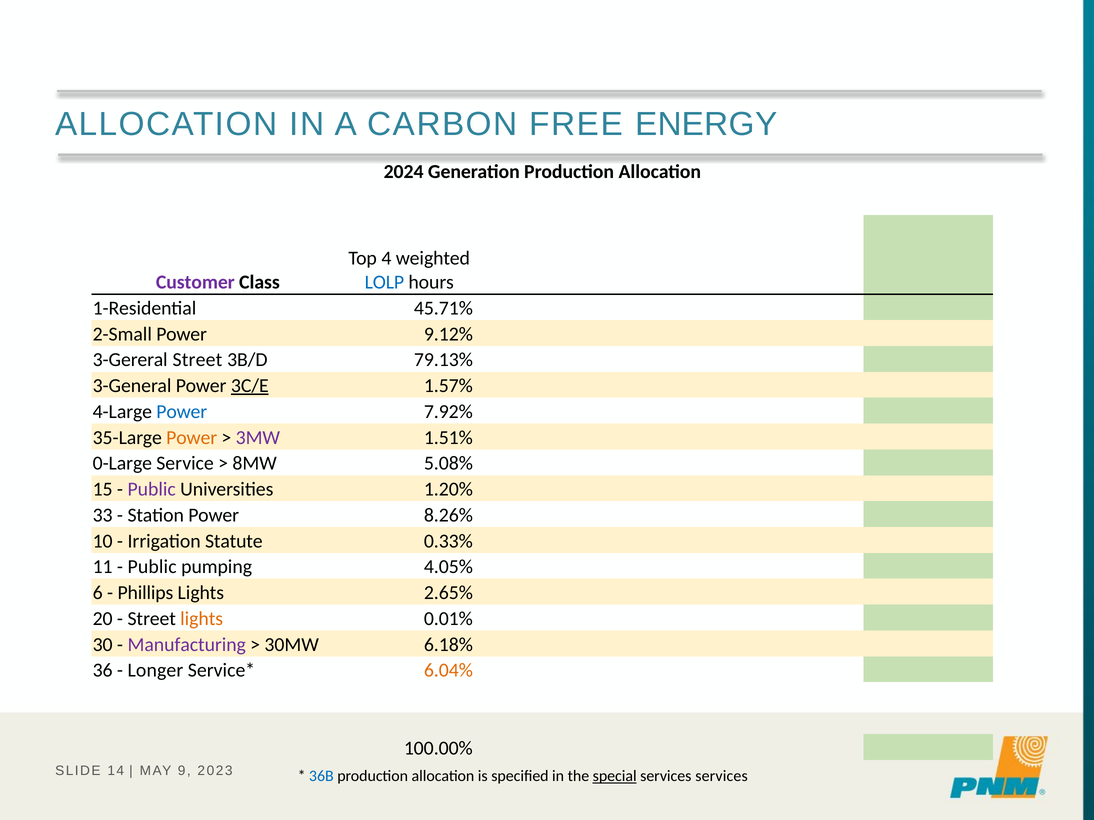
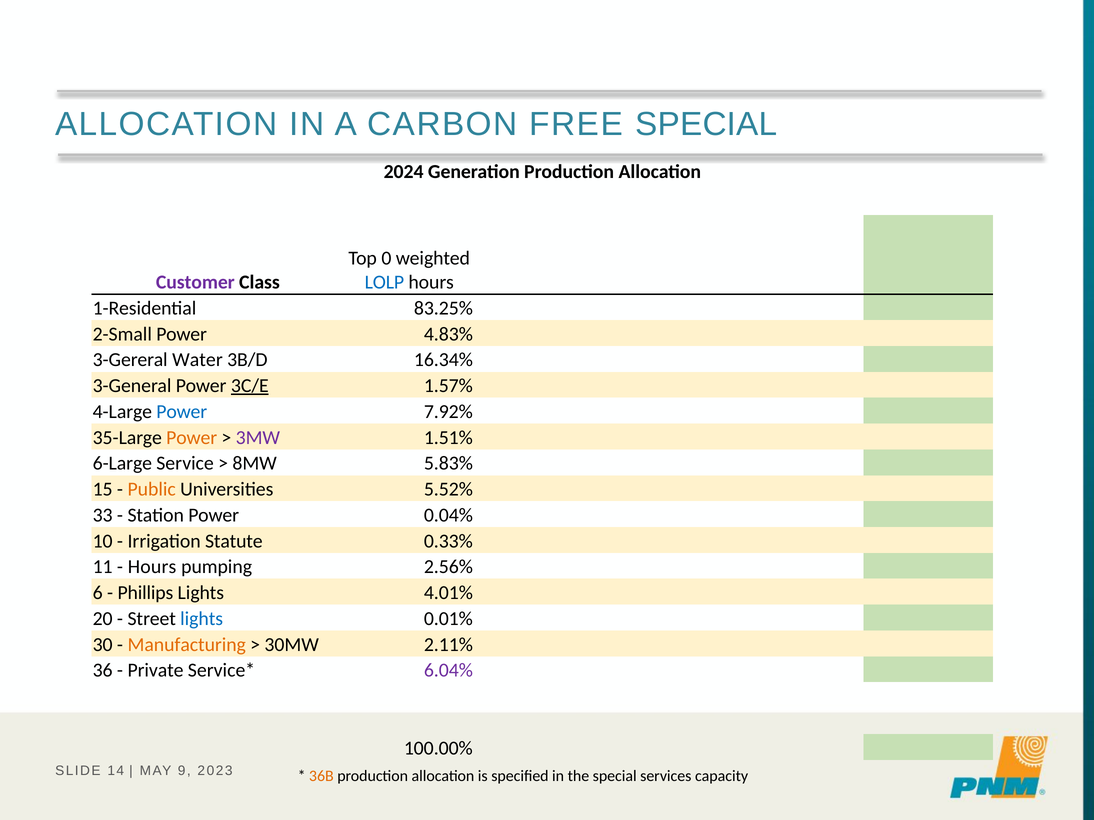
FREE ENERGY: ENERGY -> SPECIAL (706, 124)
4: 4 -> 0 (386, 258)
45.71%: 45.71% -> 83.25% (443, 308)
9.12%: 9.12% -> 4.83% (448, 334)
3-Gereral Street: Street -> Water (197, 360)
79.13%: 79.13% -> 16.34% (443, 360)
0-Large: 0-Large -> 6-Large (122, 464)
5.08%: 5.08% -> 5.83% (448, 464)
Public colour: purple -> orange (152, 490)
1.20%: 1.20% -> 5.52% (448, 490)
8.26%: 8.26% -> 0.04% (448, 515)
Public: Public -> Hours (152, 567)
4.05%: 4.05% -> 2.56% (448, 567)
2.65%: 2.65% -> 4.01% (448, 593)
lights colour: orange -> blue (202, 619)
Manufacturing colour: purple -> orange (187, 645)
6.18%: 6.18% -> 2.11% (448, 645)
Longer: Longer -> Private (156, 671)
6.04% colour: orange -> purple (448, 671)
36B colour: blue -> orange (321, 777)
special underline: present -> none (615, 777)
services services: services -> capacity (722, 777)
